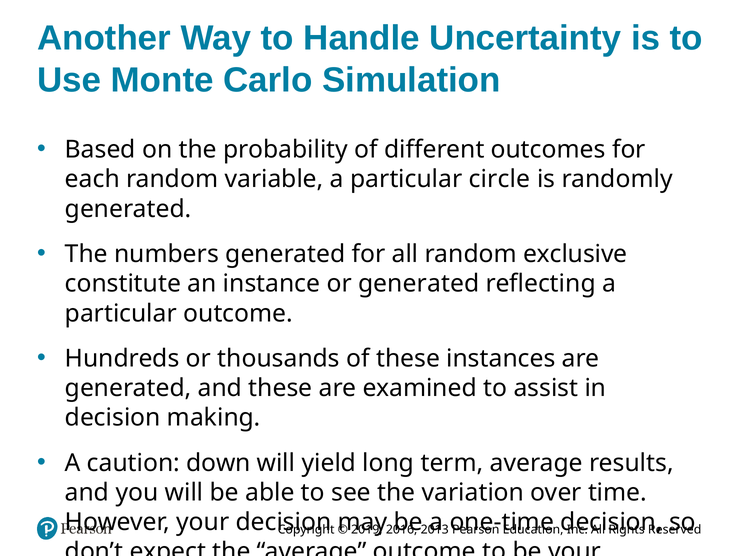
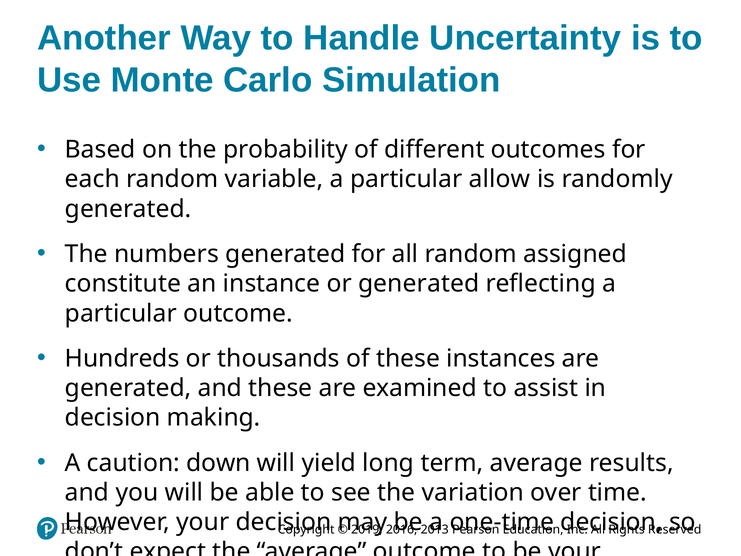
circle: circle -> allow (500, 179)
exclusive: exclusive -> assigned (575, 254)
